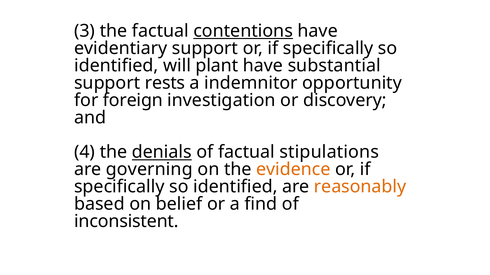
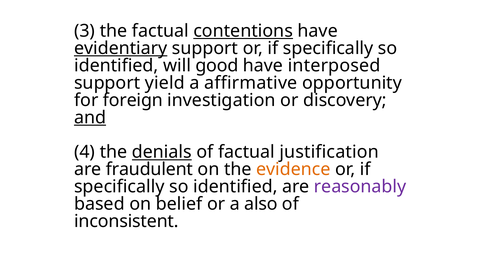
evidentiary underline: none -> present (121, 48)
plant: plant -> good (217, 66)
substantial: substantial -> interposed (334, 66)
rests: rests -> yield (165, 83)
indemnitor: indemnitor -> affirmative (251, 83)
and underline: none -> present (90, 118)
stipulations: stipulations -> justification (329, 152)
governing: governing -> fraudulent (149, 170)
reasonably colour: orange -> purple (360, 187)
find: find -> also (261, 205)
